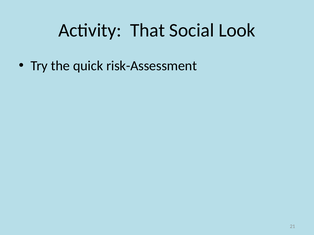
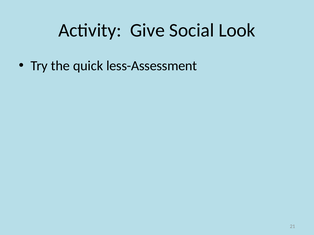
That: That -> Give (148, 30)
risk-Assessment: risk-Assessment -> less-Assessment (152, 66)
